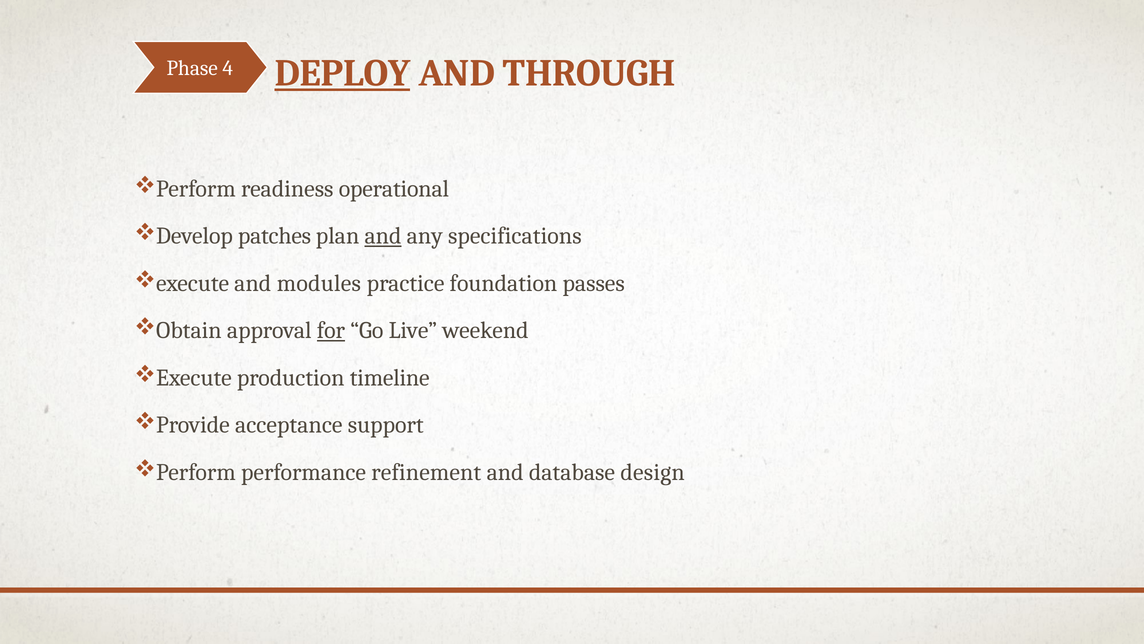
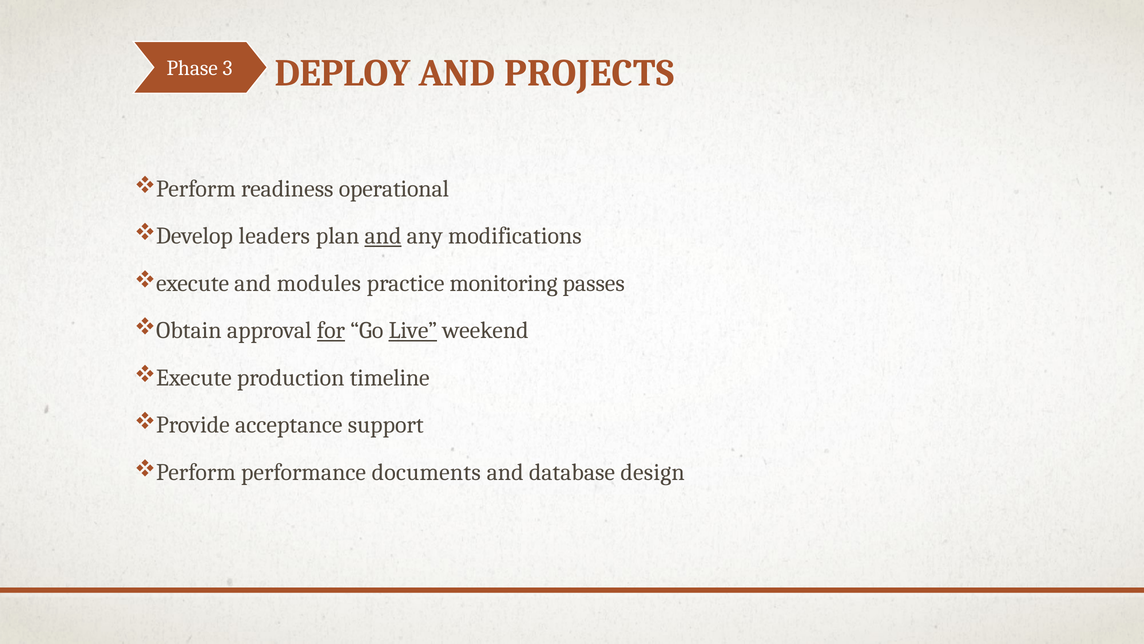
DEPLOY underline: present -> none (343, 73)
THROUGH: THROUGH -> PROJECTS (589, 73)
4: 4 -> 3 (227, 68)
patches: patches -> leaders (274, 236)
specifications: specifications -> modifications (515, 236)
foundation: foundation -> monitoring (504, 283)
Live underline: none -> present (413, 330)
refinement: refinement -> documents (426, 472)
